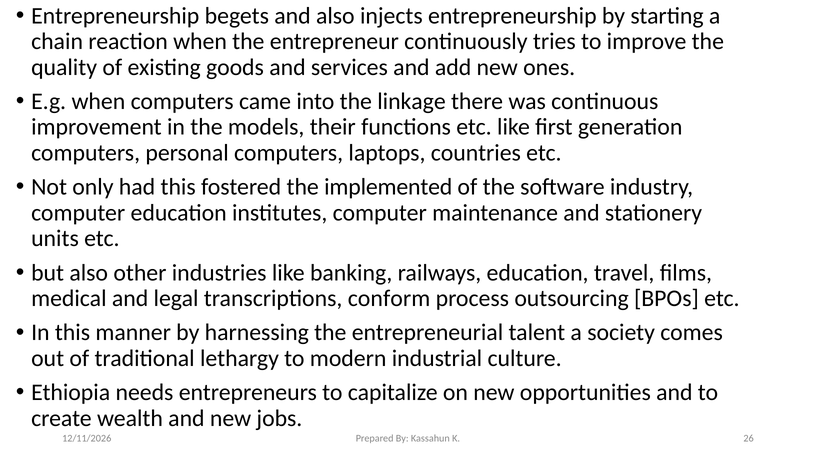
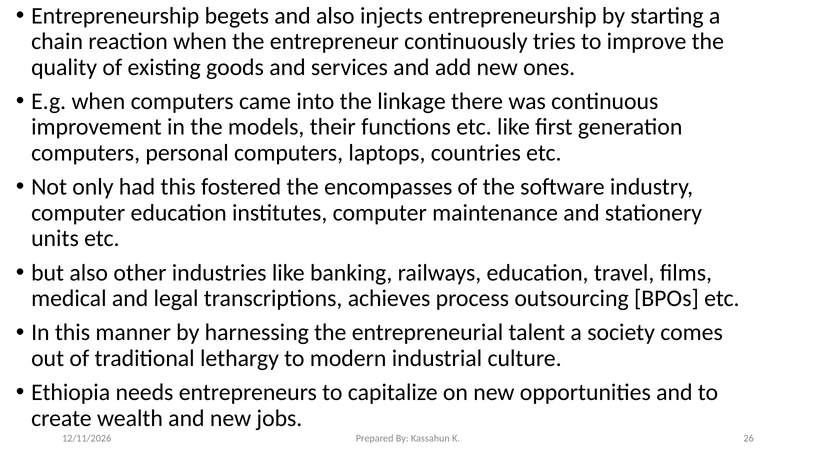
implemented: implemented -> encompasses (388, 187)
conform: conform -> achieves (389, 298)
